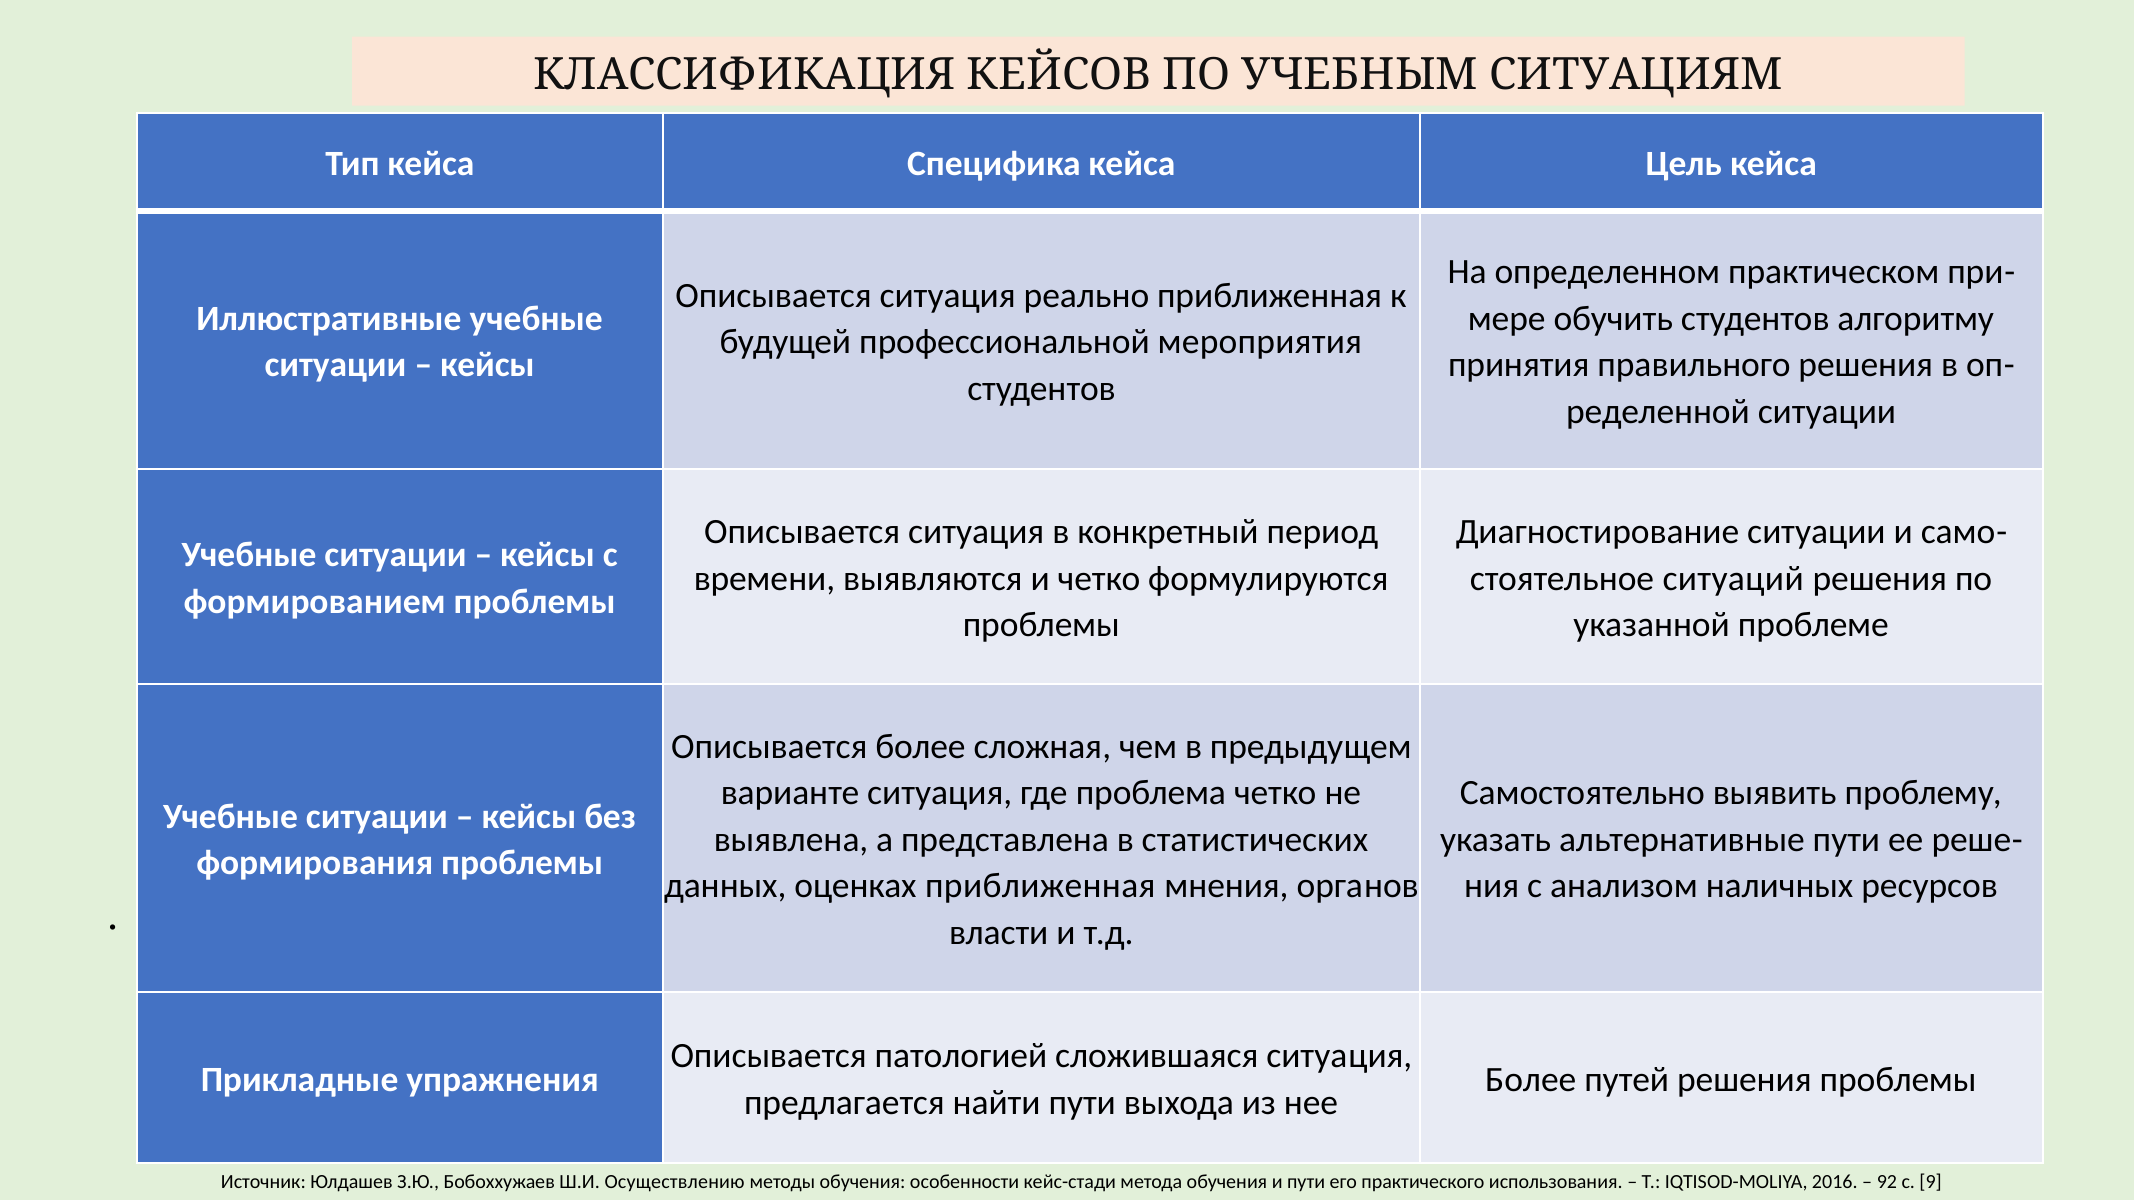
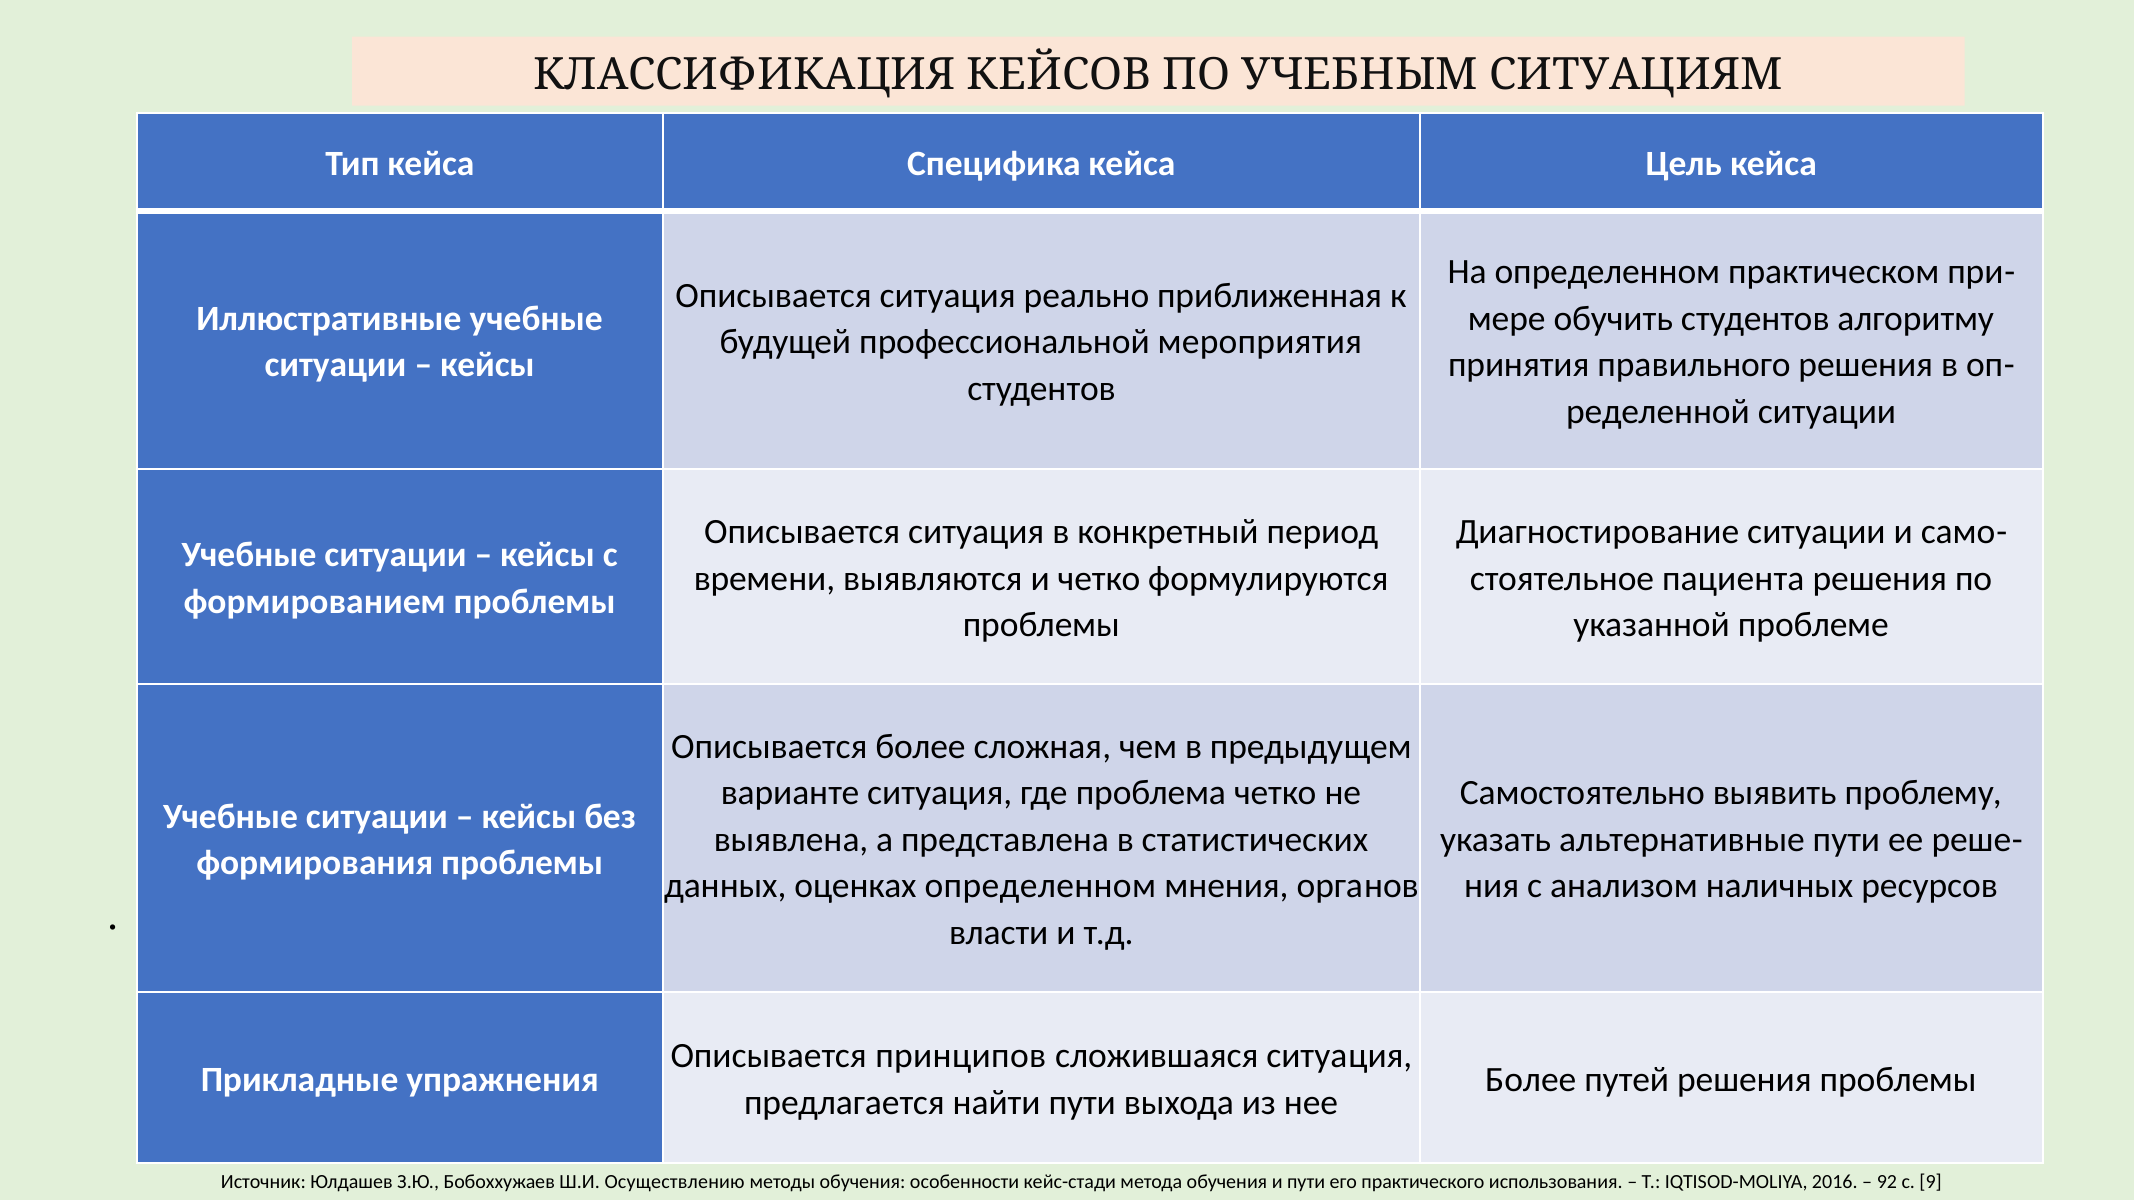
ситуаций: ситуаций -> пациента (1733, 578)
оценках приближенная: приближенная -> определенном (1040, 886)
патологией: патологией -> принципов (961, 1057)
